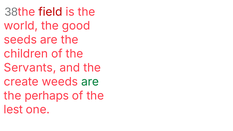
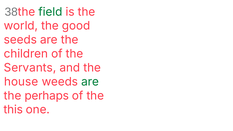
field colour: red -> green (50, 12)
create: create -> house (21, 82)
lest: lest -> this (13, 110)
